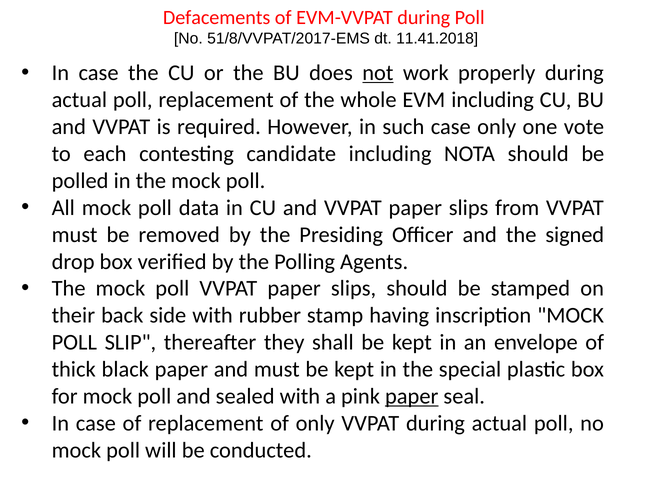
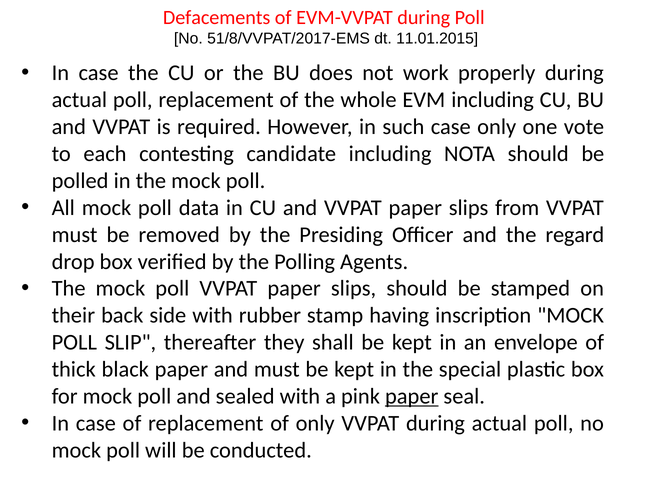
11.41.2018: 11.41.2018 -> 11.01.2015 (437, 39)
not underline: present -> none (378, 73)
signed: signed -> regard (575, 234)
